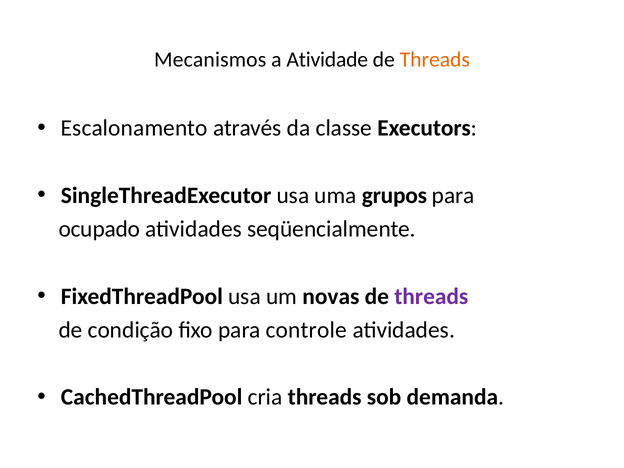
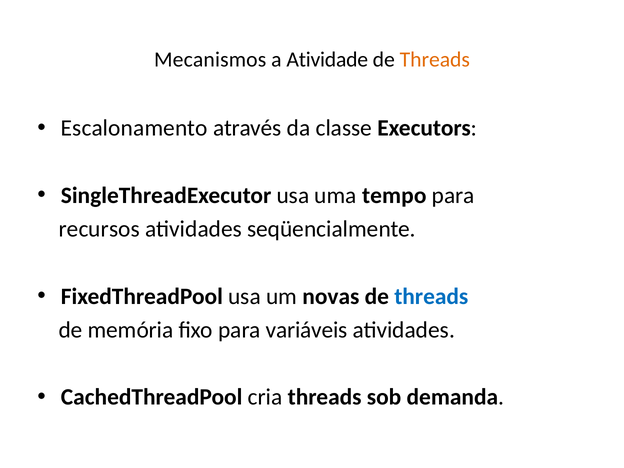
grupos: grupos -> tempo (394, 195)
ocupado: ocupado -> recursos (99, 229)
threads colour: purple -> blue (431, 296)
condição: condição -> memória (131, 330)
controle: controle -> variáveis (307, 330)
